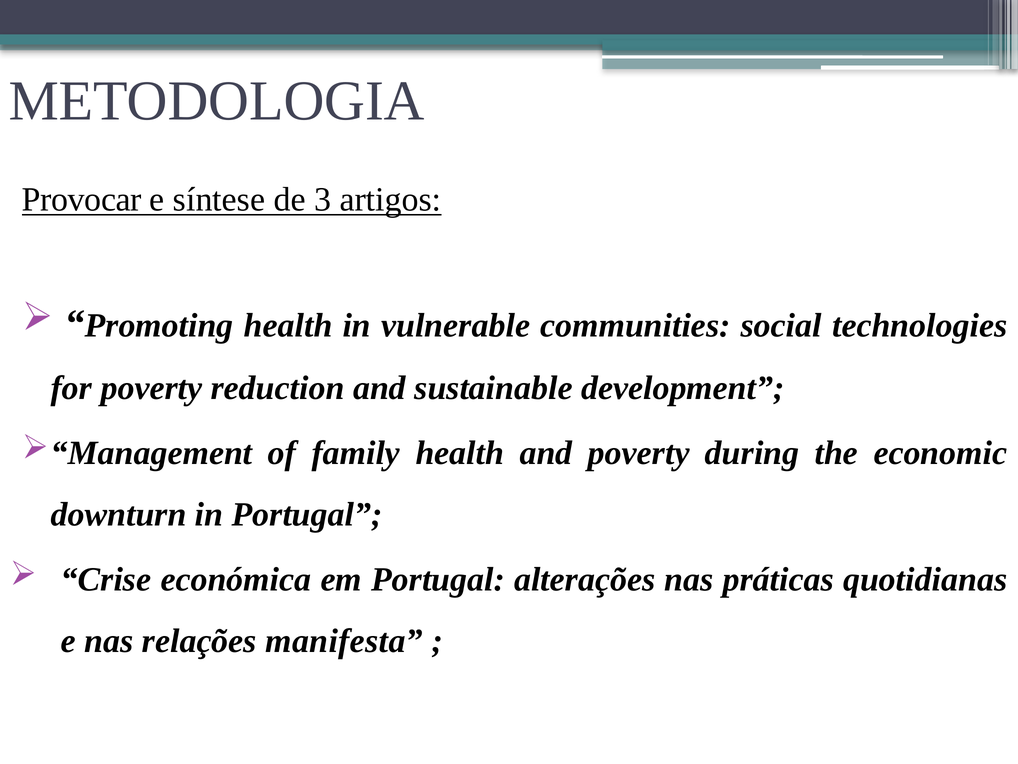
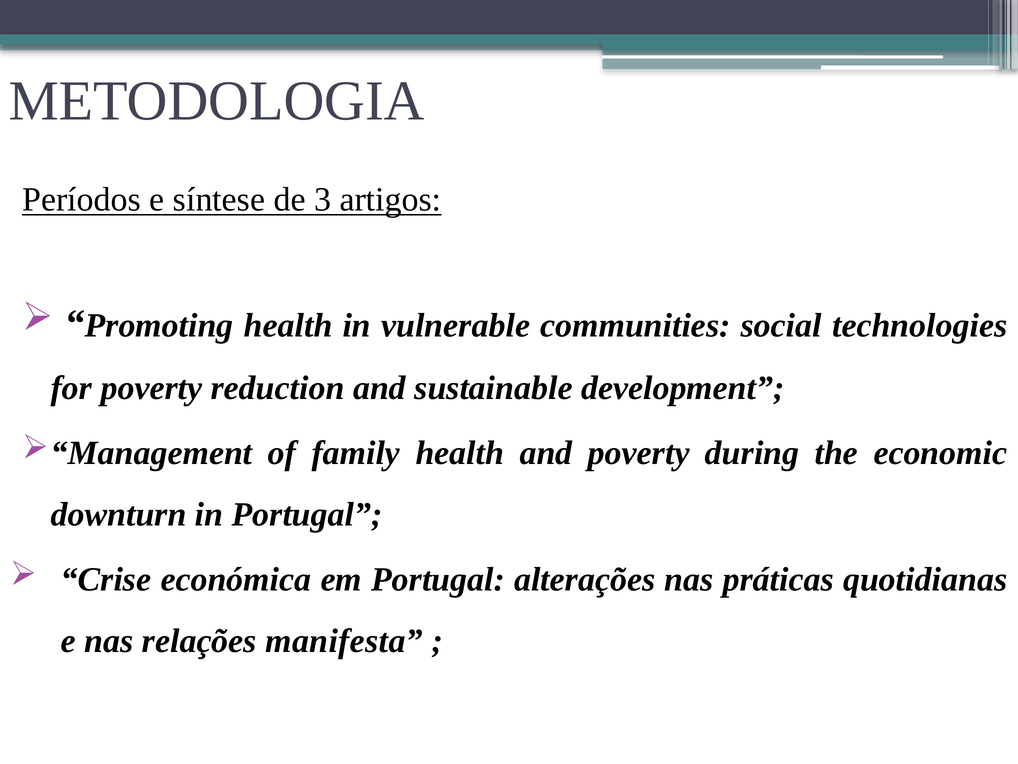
Provocar: Provocar -> Períodos (82, 200)
